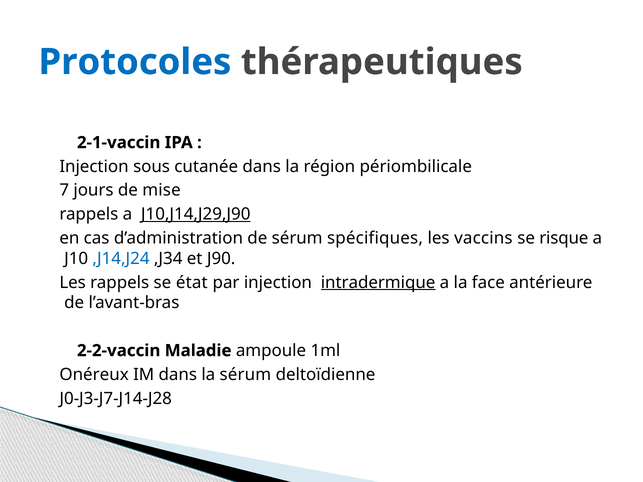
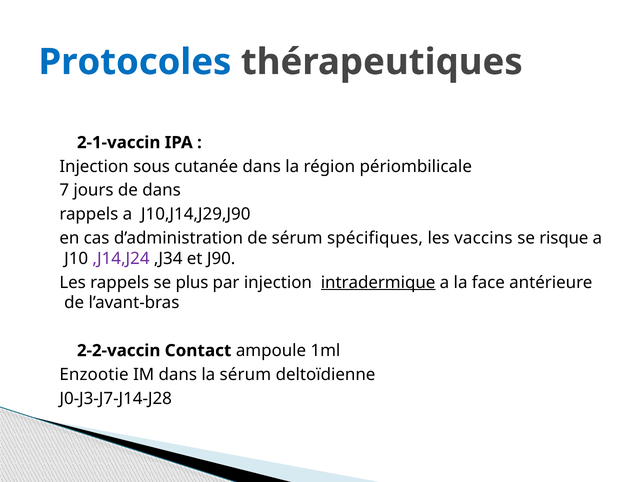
de mise: mise -> dans (162, 190)
J10,J14,J29,J90 underline: present -> none (196, 214)
,J14,J24 colour: blue -> purple (121, 259)
état: état -> plus (192, 283)
Maladie: Maladie -> Contact (198, 351)
Onéreux: Onéreux -> Enzootie (94, 375)
